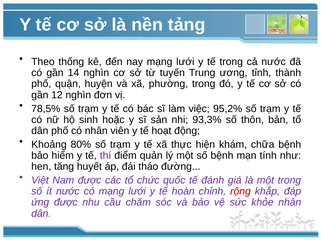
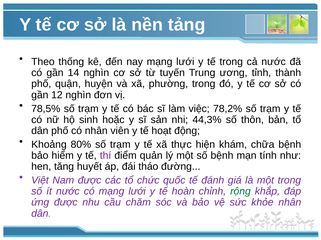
95,2%: 95,2% -> 78,2% (228, 109)
93,3%: 93,3% -> 44,3% (207, 120)
rộng colour: red -> green (240, 192)
